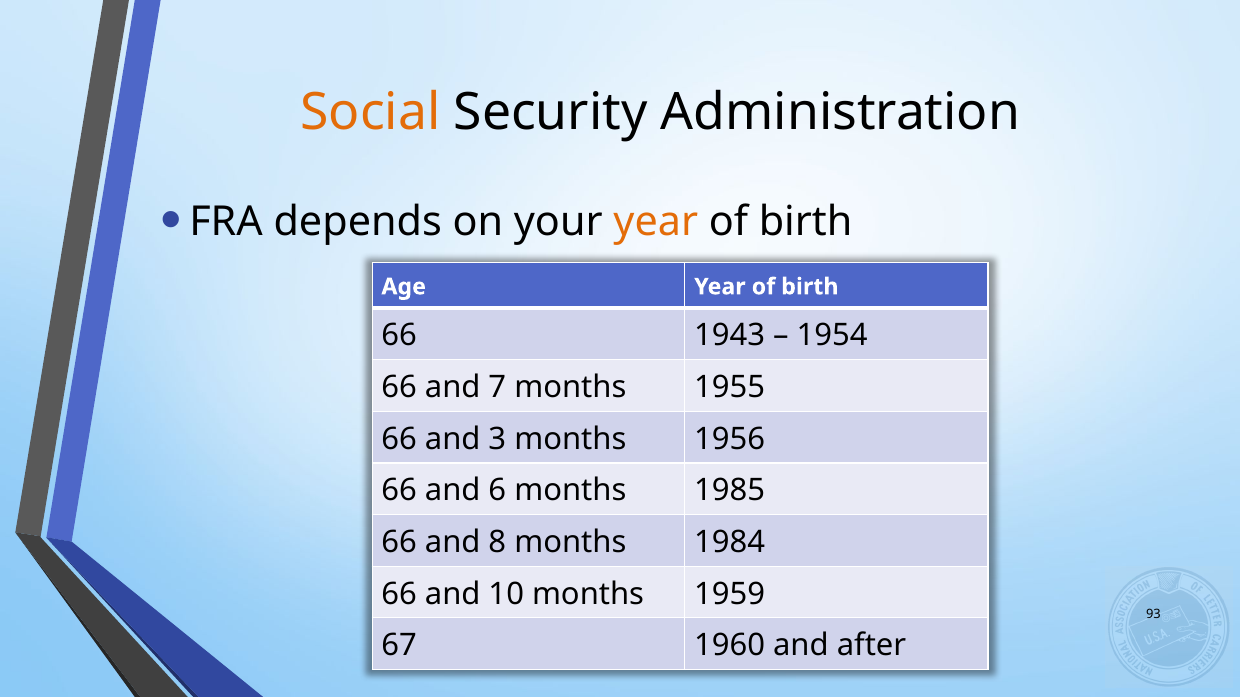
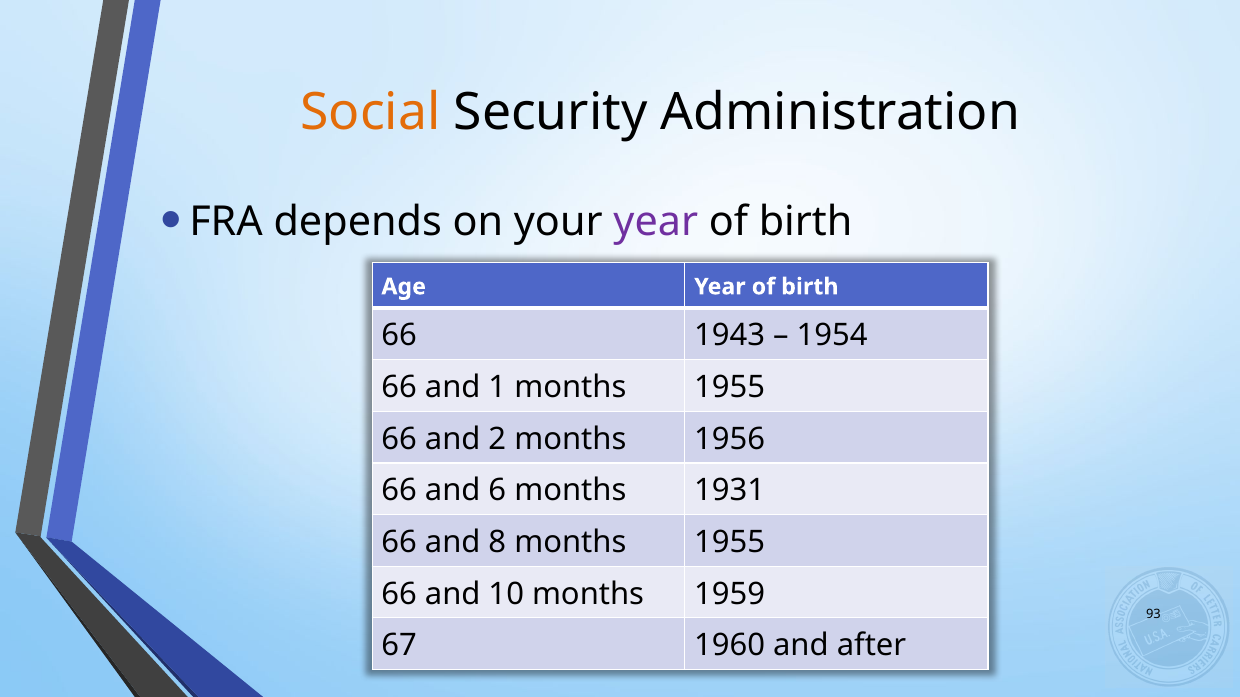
year colour: orange -> purple (656, 222)
7: 7 -> 1 (497, 388)
3: 3 -> 2 (497, 439)
1985: 1985 -> 1931 (730, 491)
8 months 1984: 1984 -> 1955 (730, 543)
